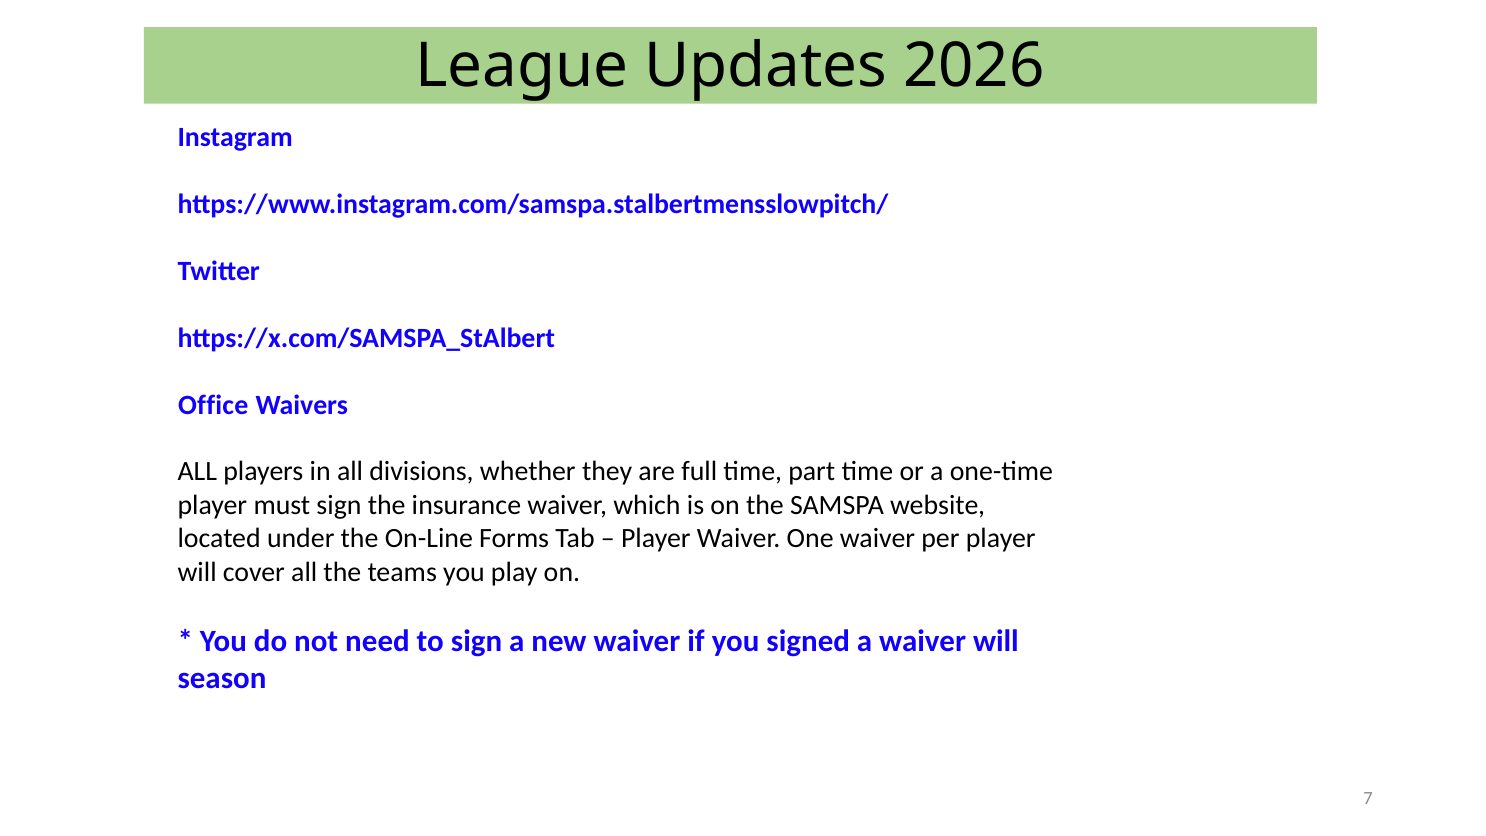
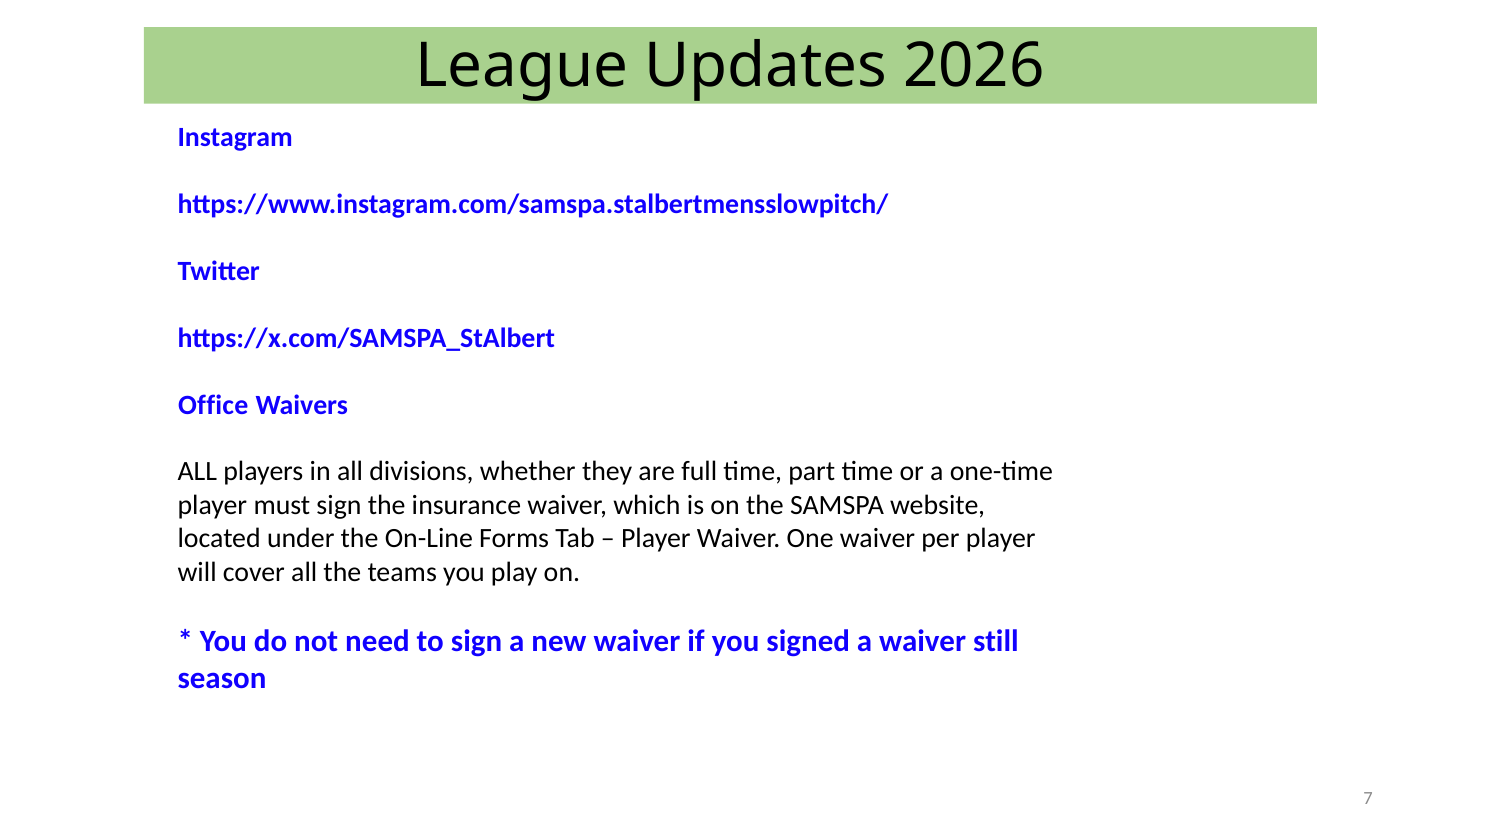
waiver will: will -> still (996, 641)
